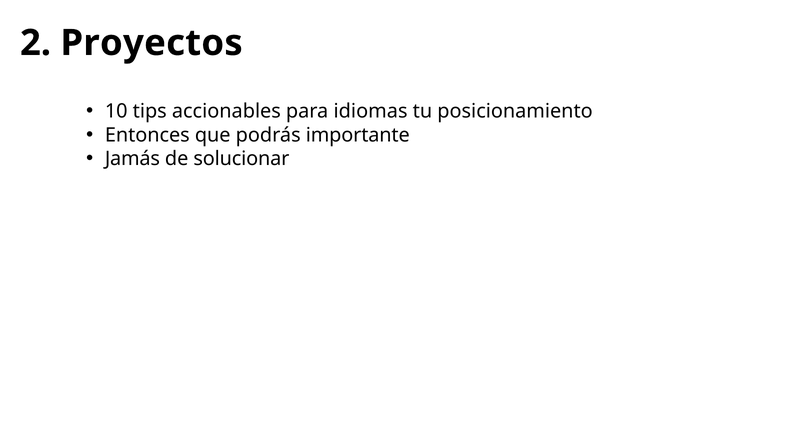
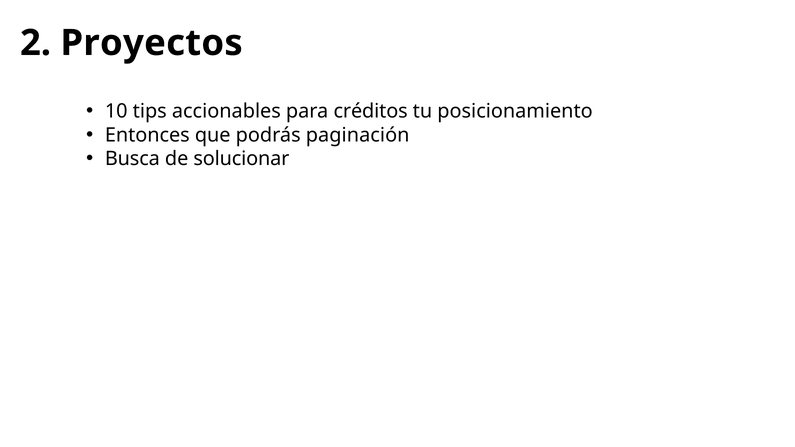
idiomas: idiomas -> créditos (371, 111)
importante: importante -> paginación (358, 135)
Jamás: Jamás -> Busca (132, 159)
